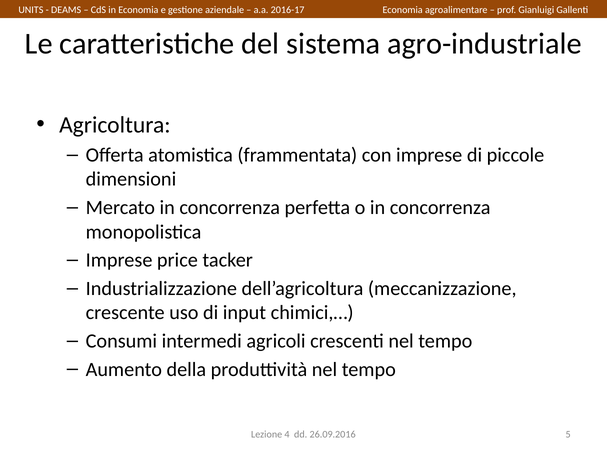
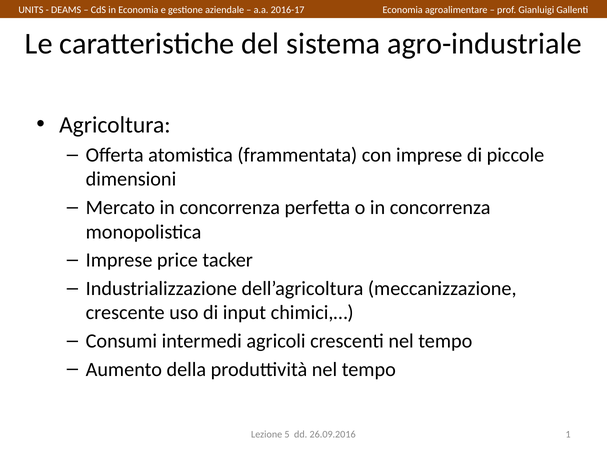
4: 4 -> 5 (287, 435)
5: 5 -> 1 (568, 435)
